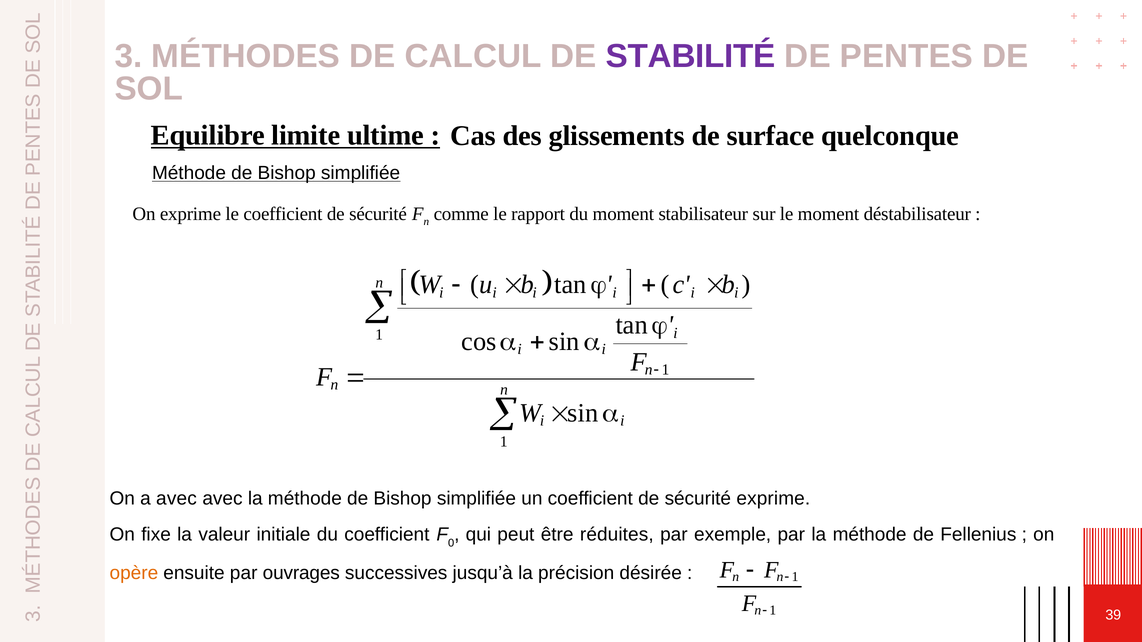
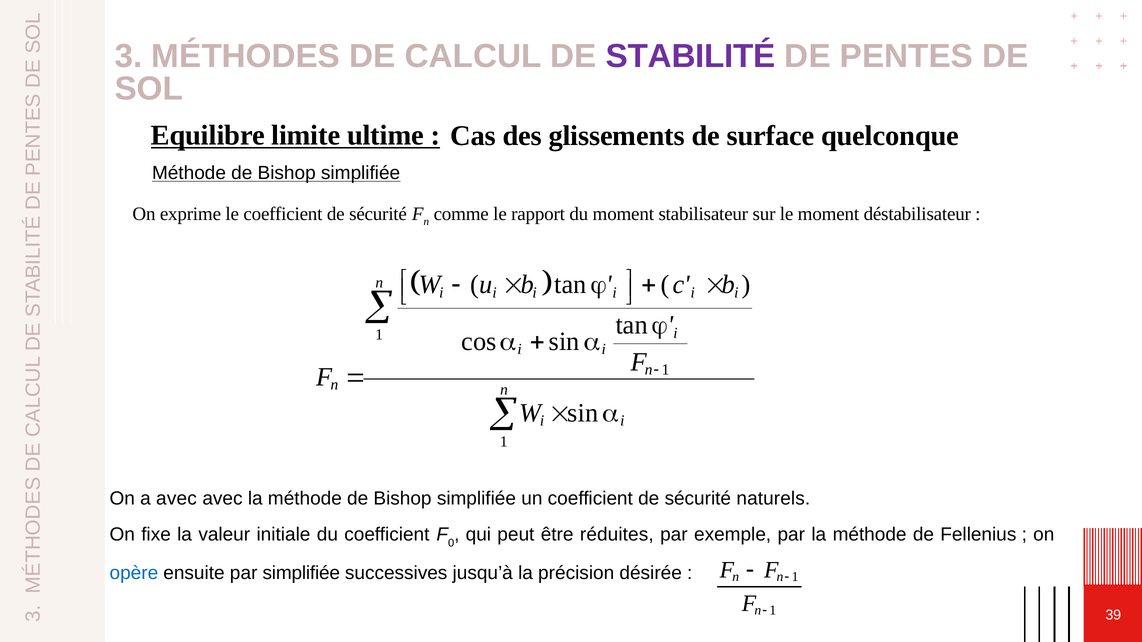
sécurité exprime: exprime -> naturels (773, 499)
opère colour: orange -> blue (134, 573)
par ouvrages: ouvrages -> simplifiée (301, 573)
